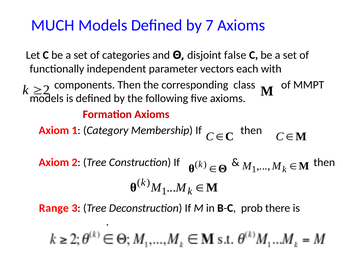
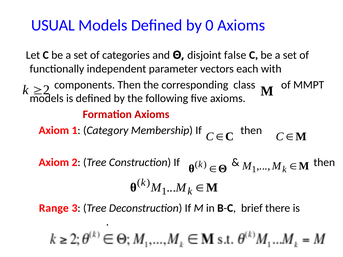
MUCH: MUCH -> USUAL (53, 25)
7: 7 -> 0 (210, 25)
prob: prob -> brief (252, 208)
